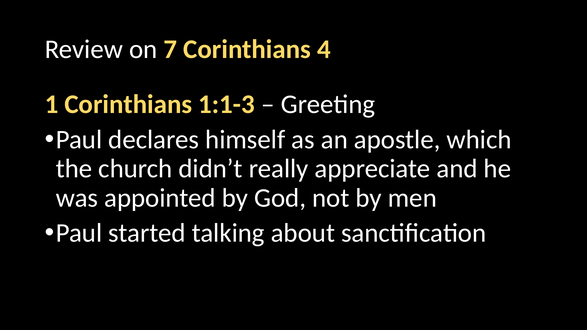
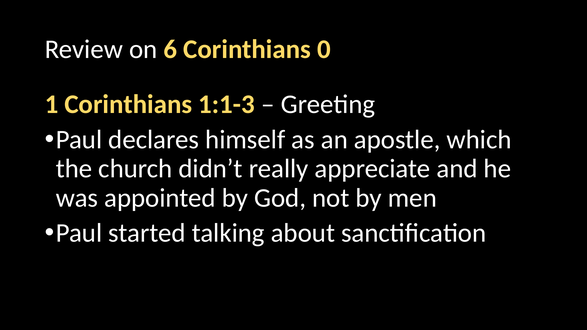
7: 7 -> 6 (170, 49)
4: 4 -> 0 (324, 49)
